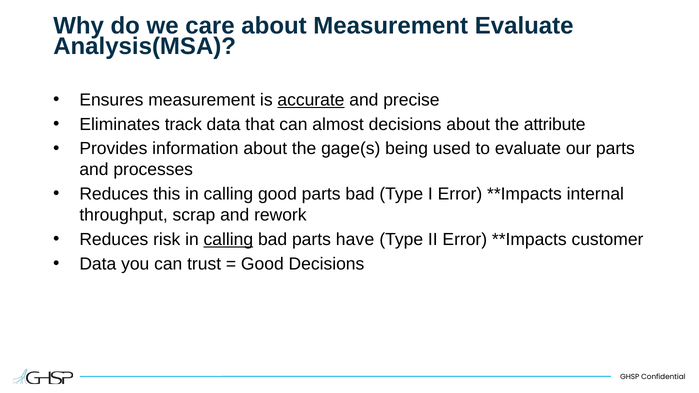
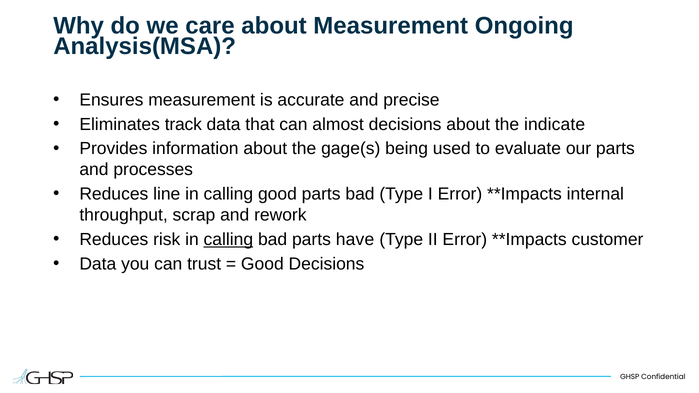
Measurement Evaluate: Evaluate -> Ongoing (524, 26)
accurate underline: present -> none (311, 100)
attribute: attribute -> indicate (555, 124)
this: this -> line (167, 194)
